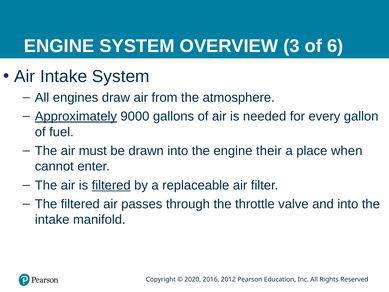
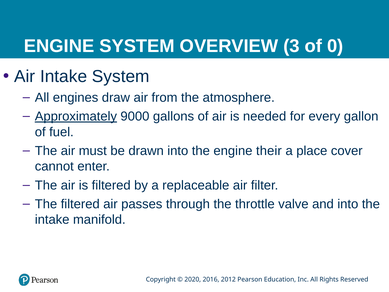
6: 6 -> 0 (335, 46)
when: when -> cover (347, 151)
filtered underline: present -> none (111, 185)
